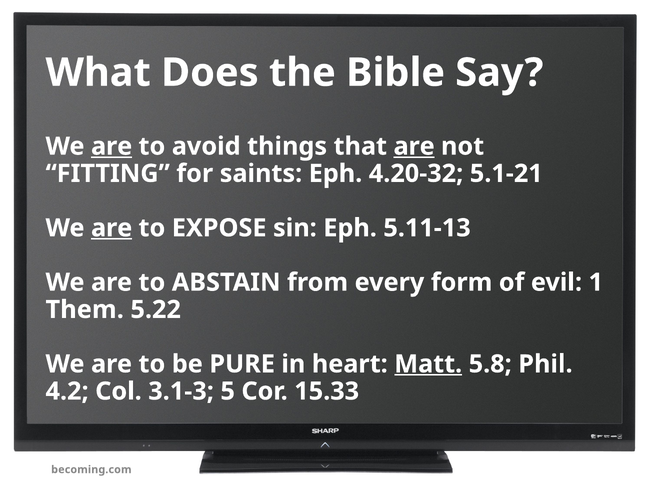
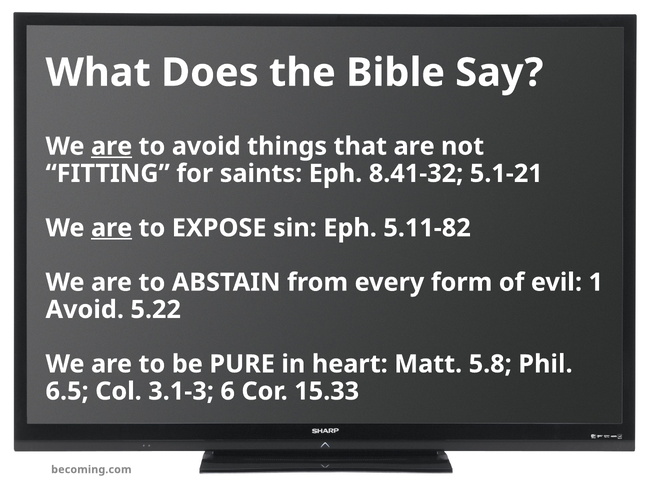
are underline: present -> none (414, 146)
4.20-32: 4.20-32 -> 8.41-32 (416, 174)
5.11-13: 5.11-13 -> 5.11-82 (427, 228)
Them: Them -> Avoid (85, 310)
Matt underline: present -> none (428, 364)
4.2: 4.2 -> 6.5 (67, 392)
5: 5 -> 6 (228, 392)
